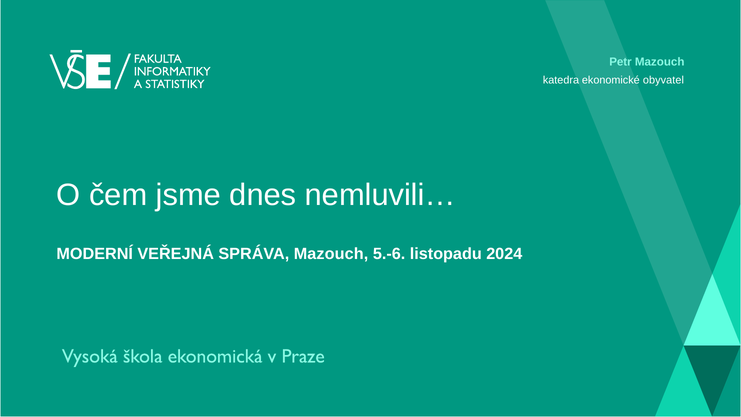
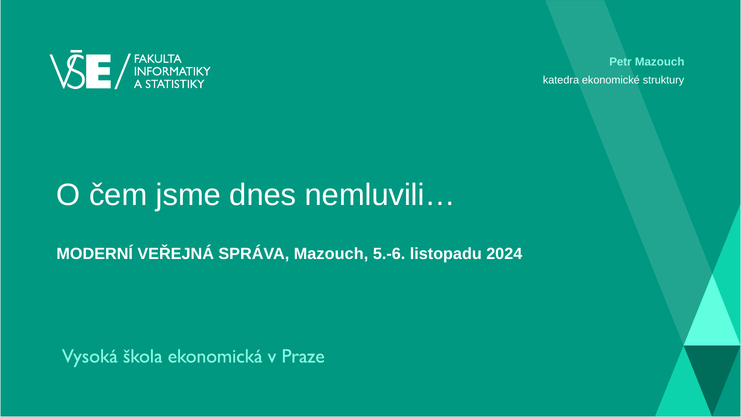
obyvatel: obyvatel -> struktury (663, 80)
